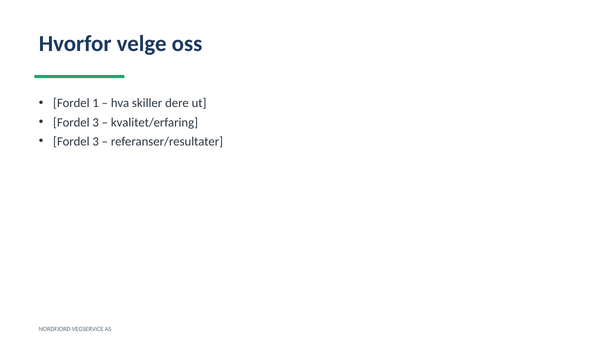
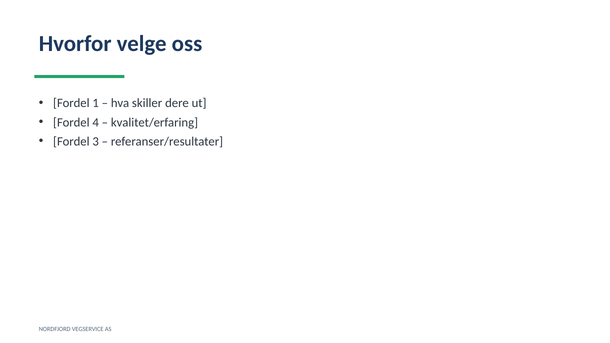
3: 3 -> 4 (96, 122)
